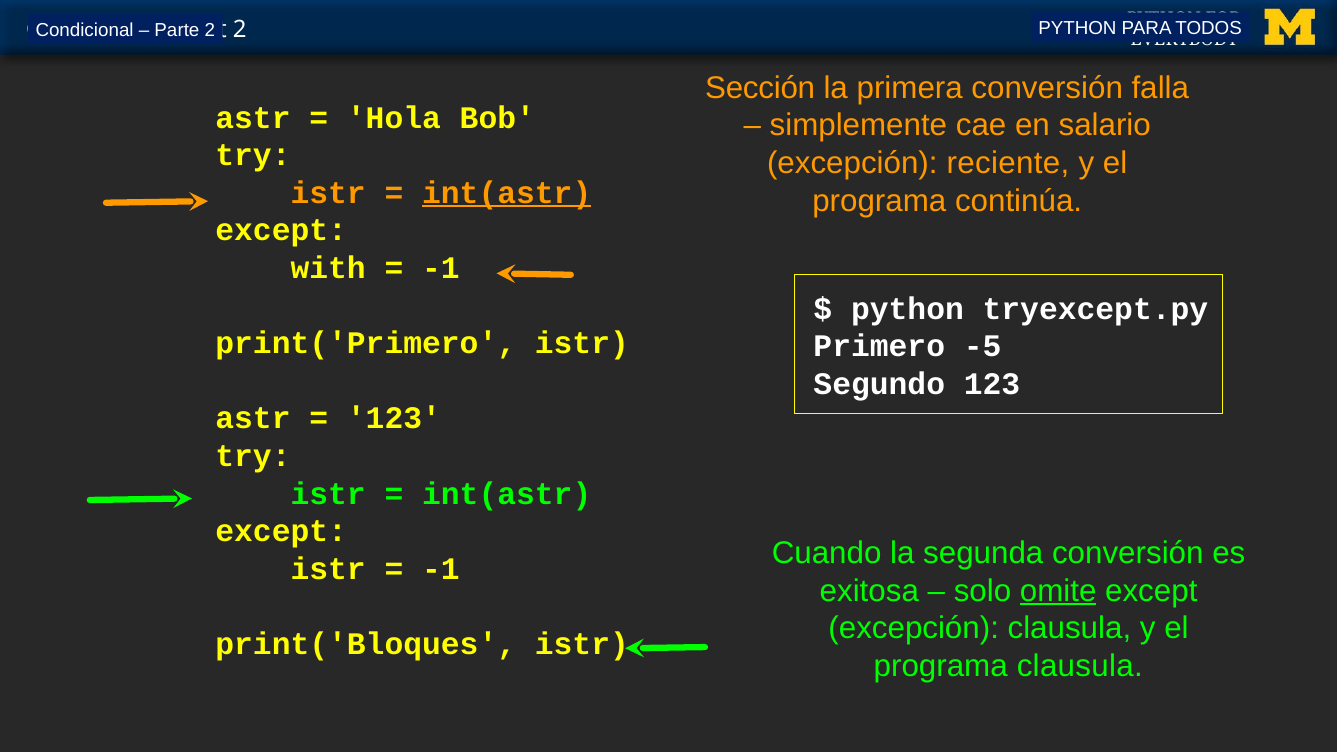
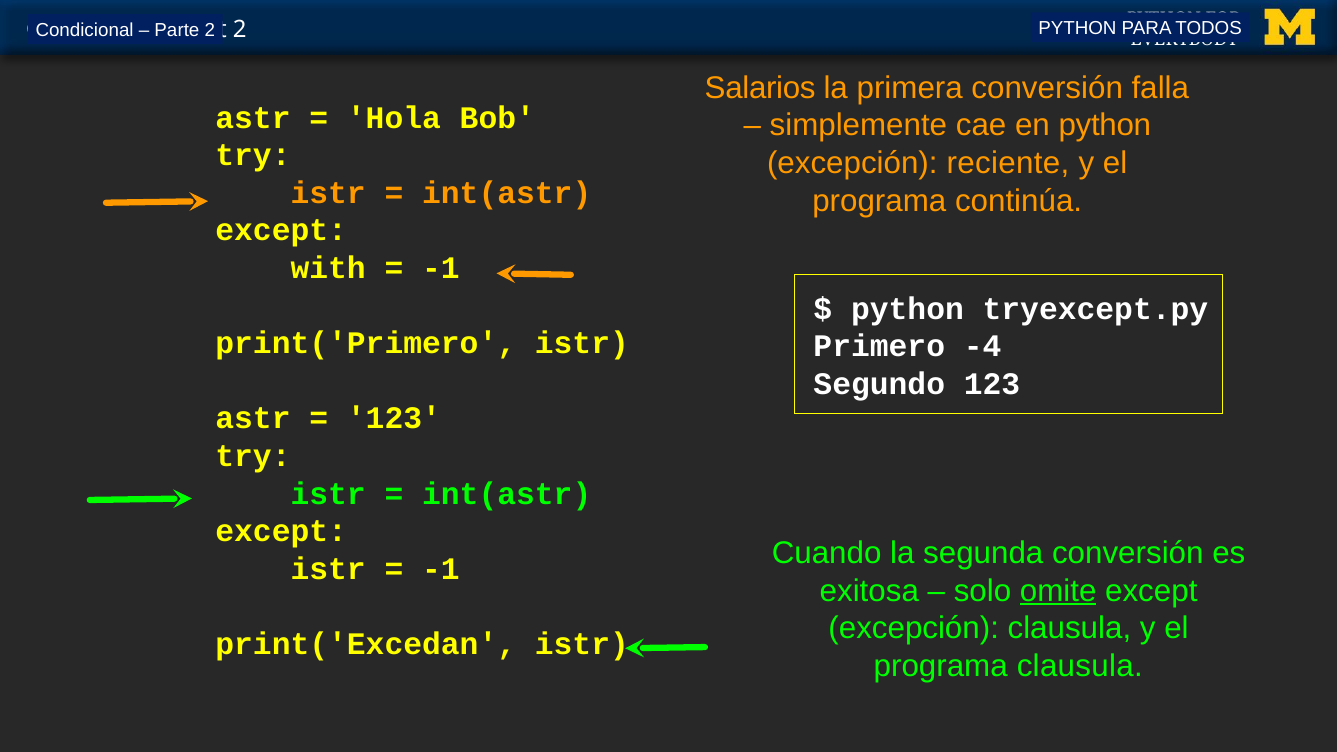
Sección: Sección -> Salarios (760, 88)
en salario: salario -> python (1105, 126)
int(astr underline: present -> none (507, 193)
-5: -5 -> -4 (983, 346)
print('Bloques: print('Bloques -> print('Excedan (366, 644)
